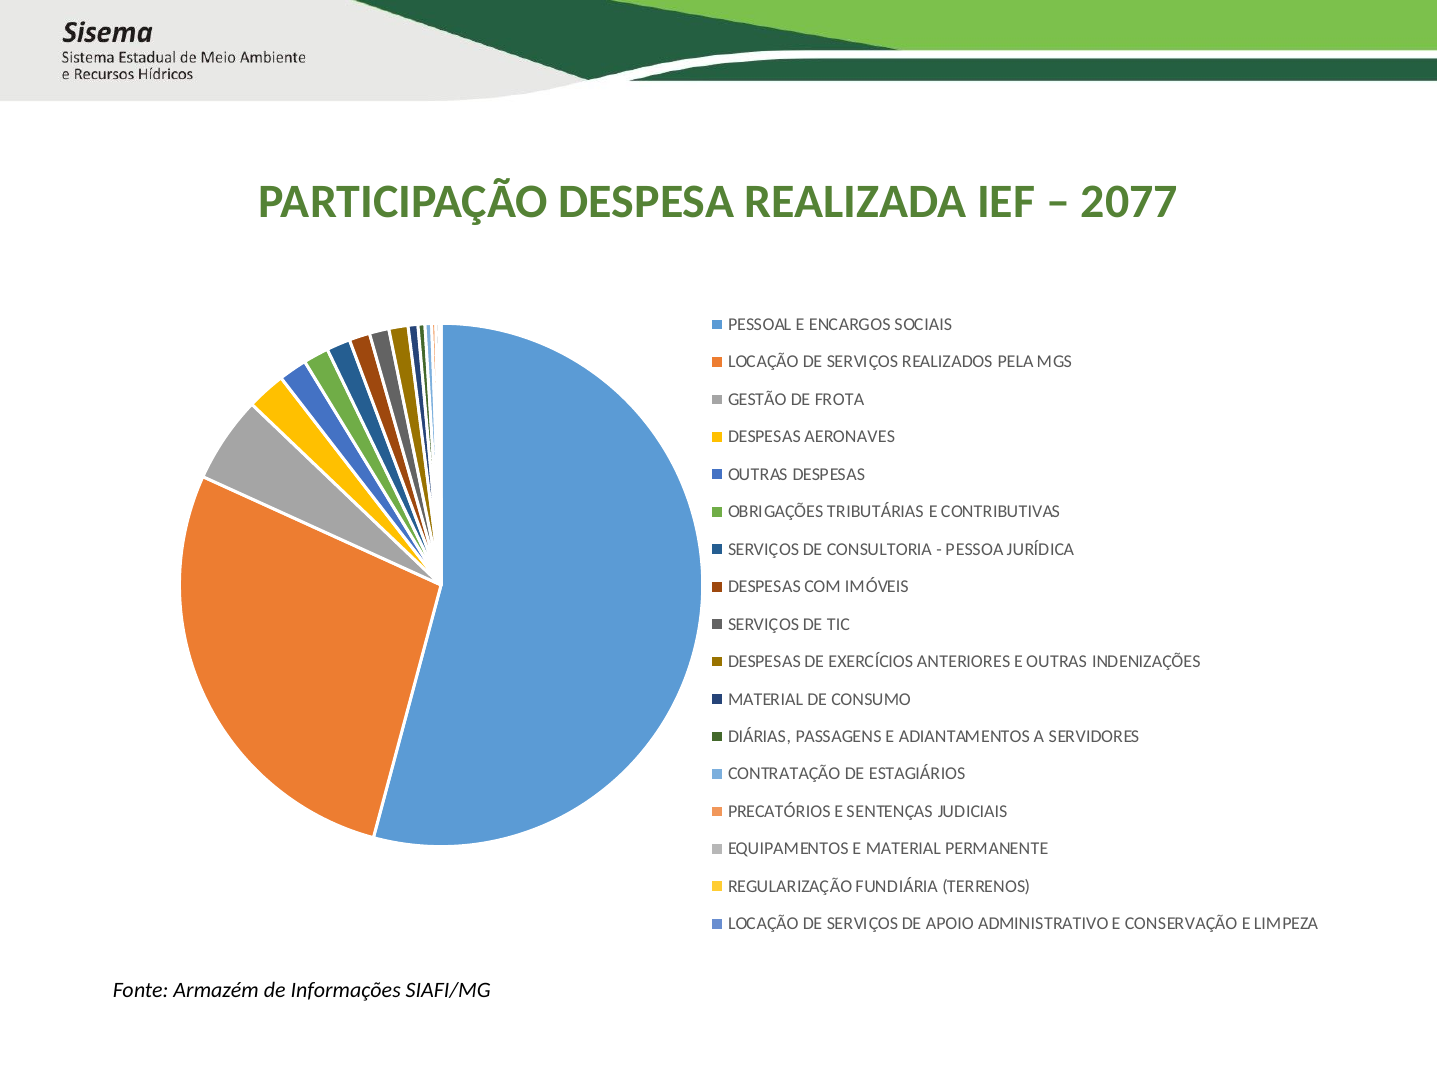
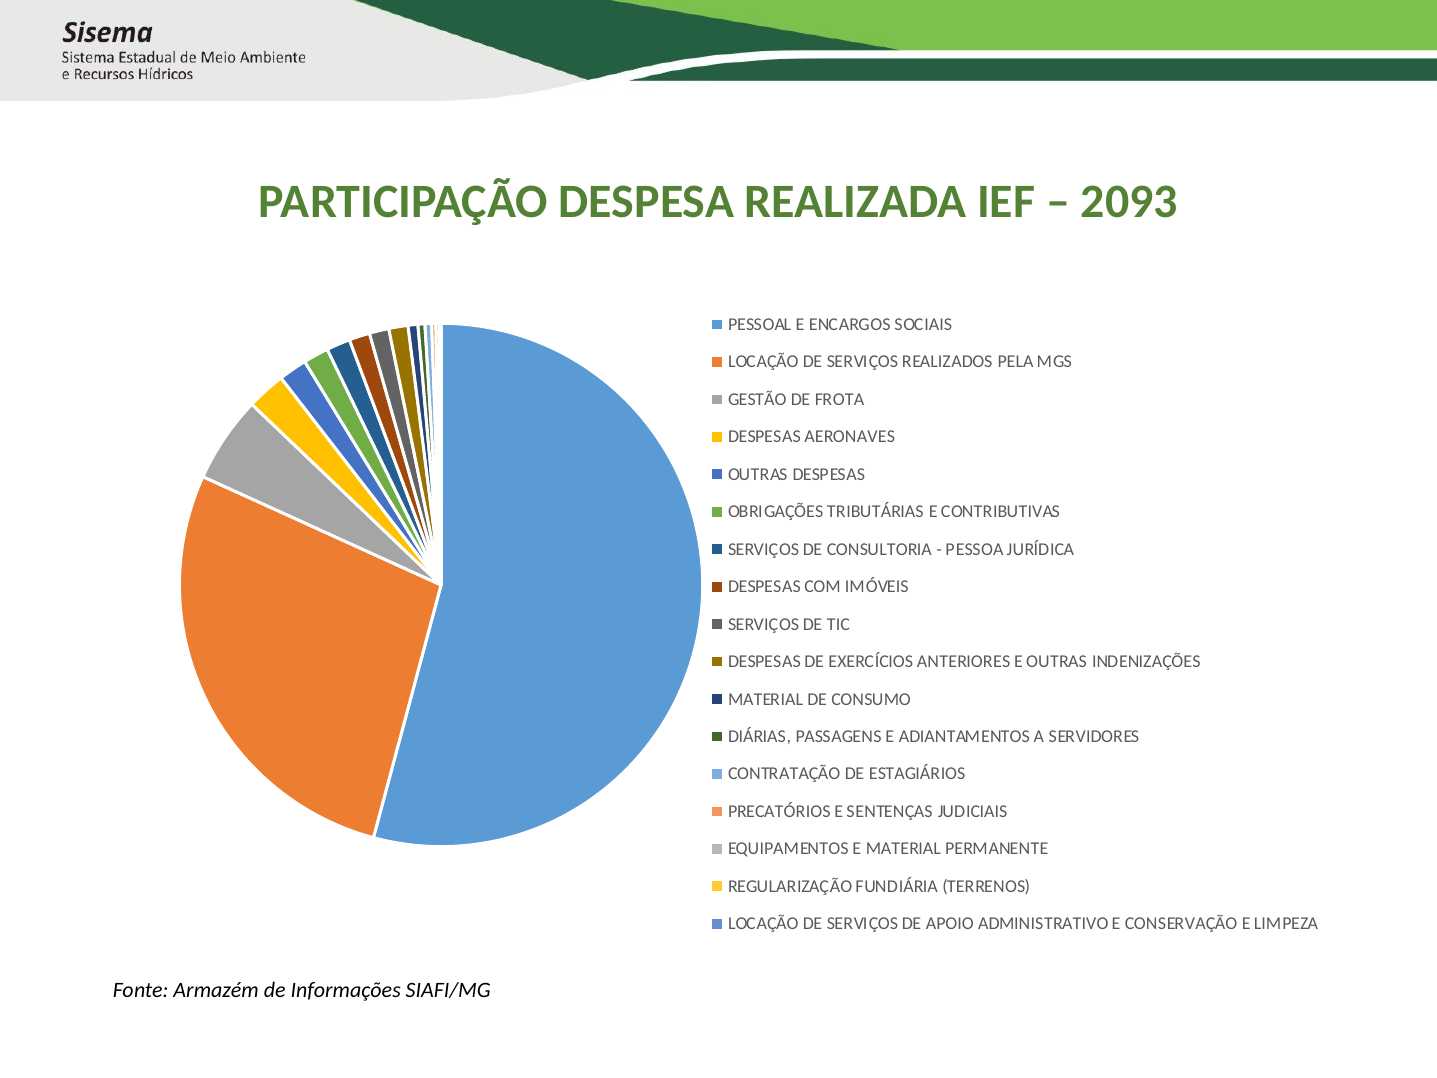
2077: 2077 -> 2093 (1129, 201)
